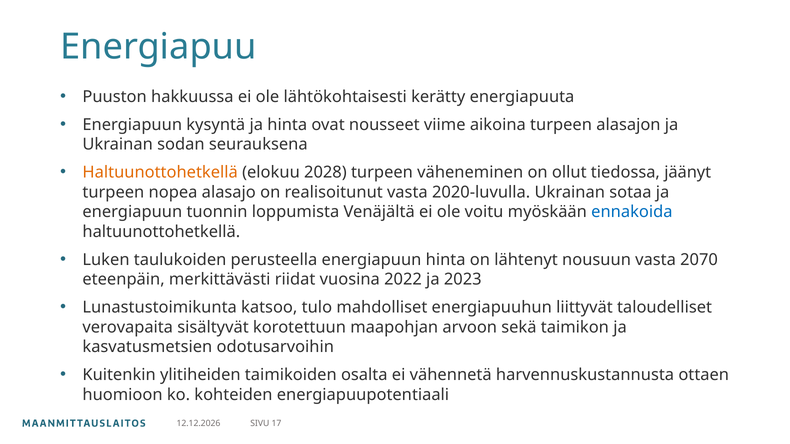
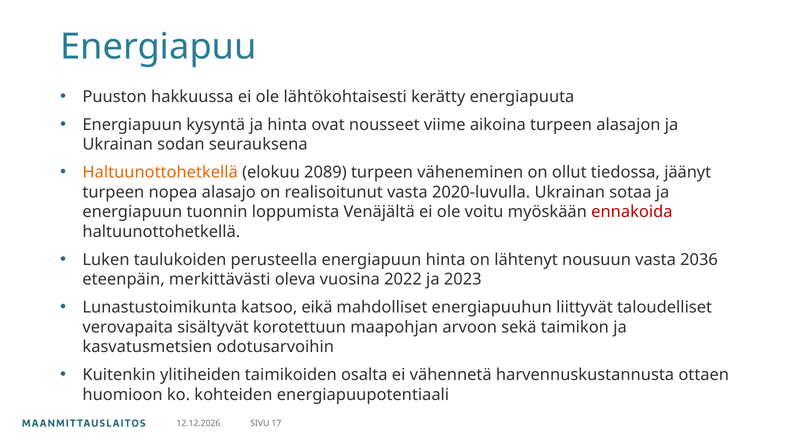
2028: 2028 -> 2089 (325, 173)
ennakoida colour: blue -> red (632, 212)
2070: 2070 -> 2036 (699, 260)
riidat: riidat -> oleva (295, 280)
tulo: tulo -> eikä (317, 308)
